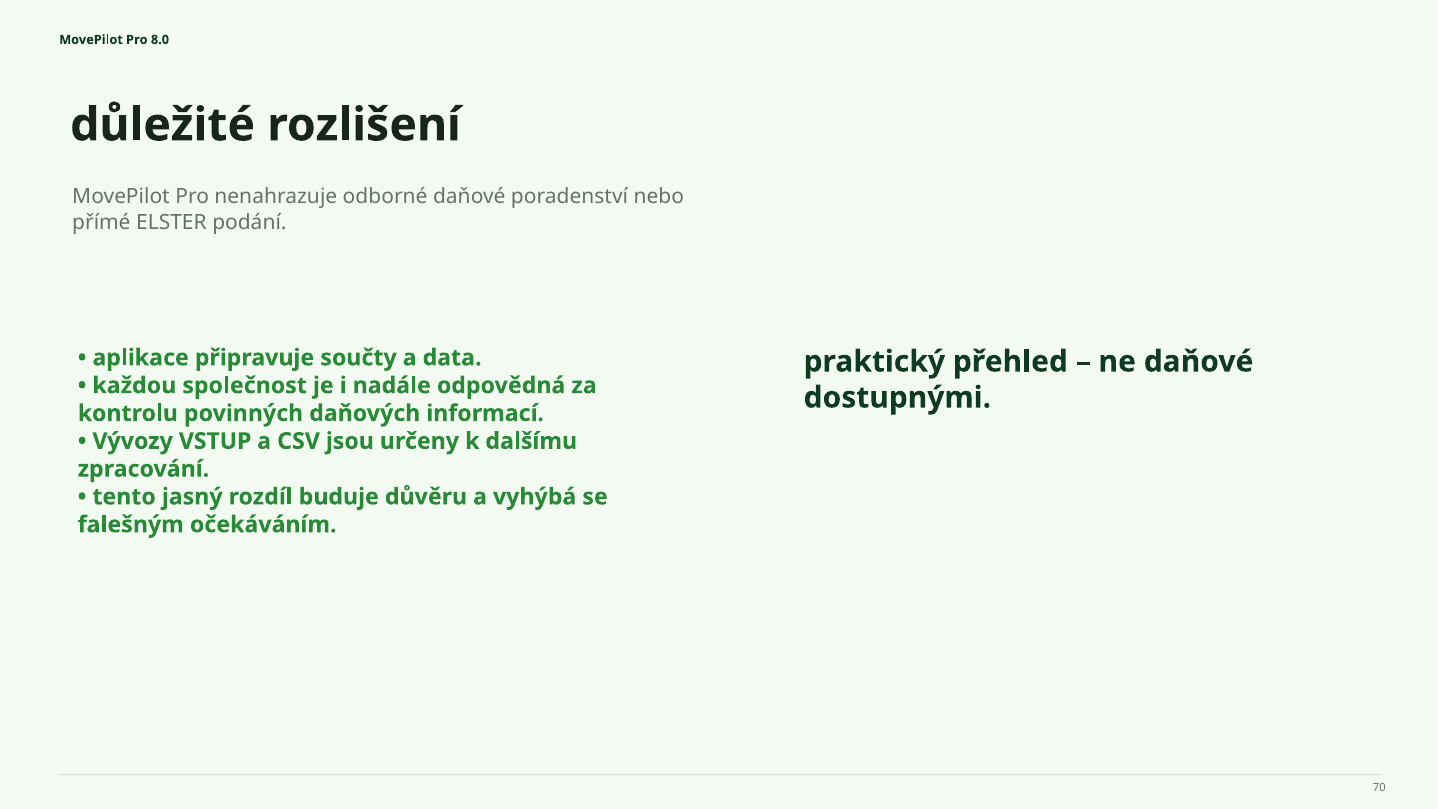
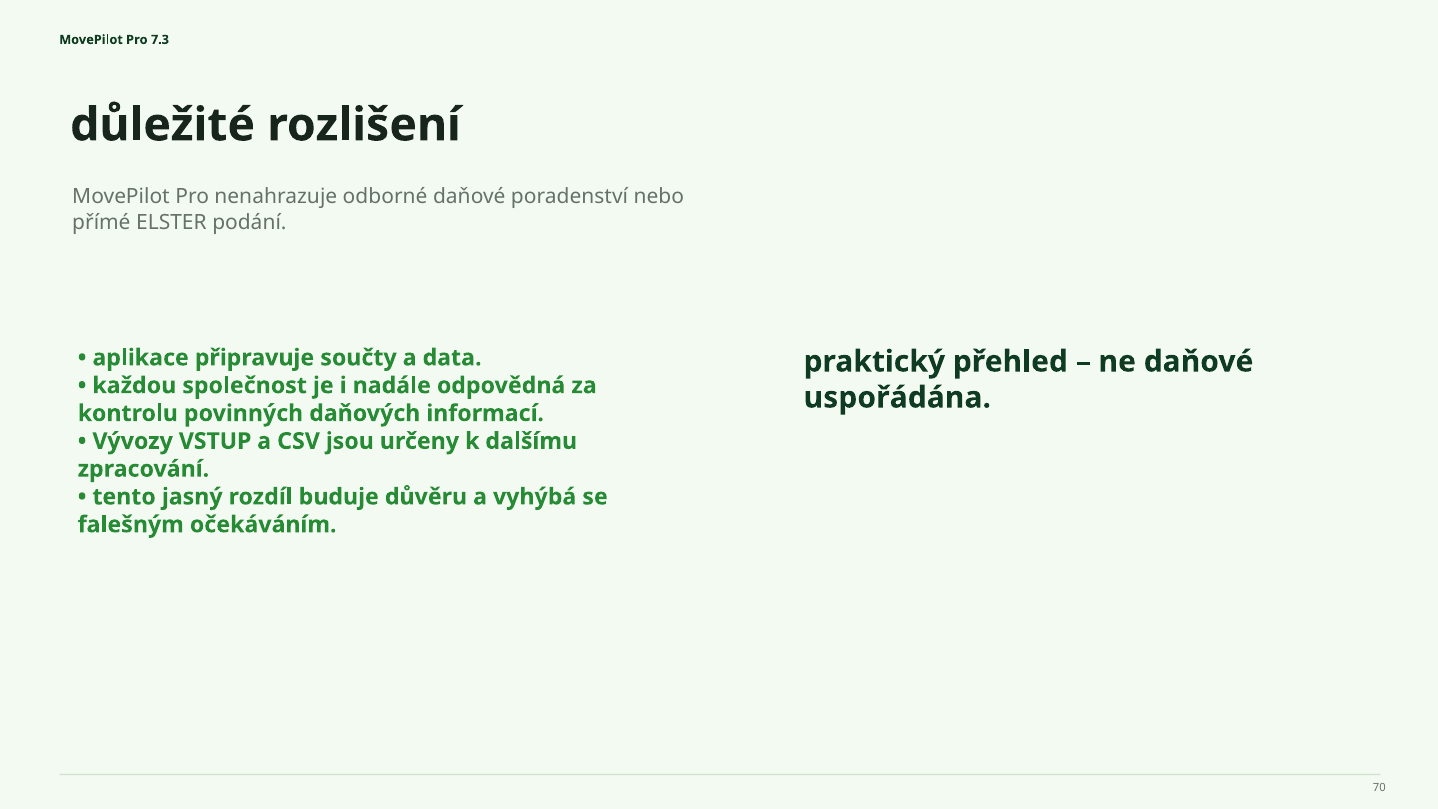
8.0: 8.0 -> 7.3 (160, 40)
dostupnými: dostupnými -> uspořádána (897, 398)
